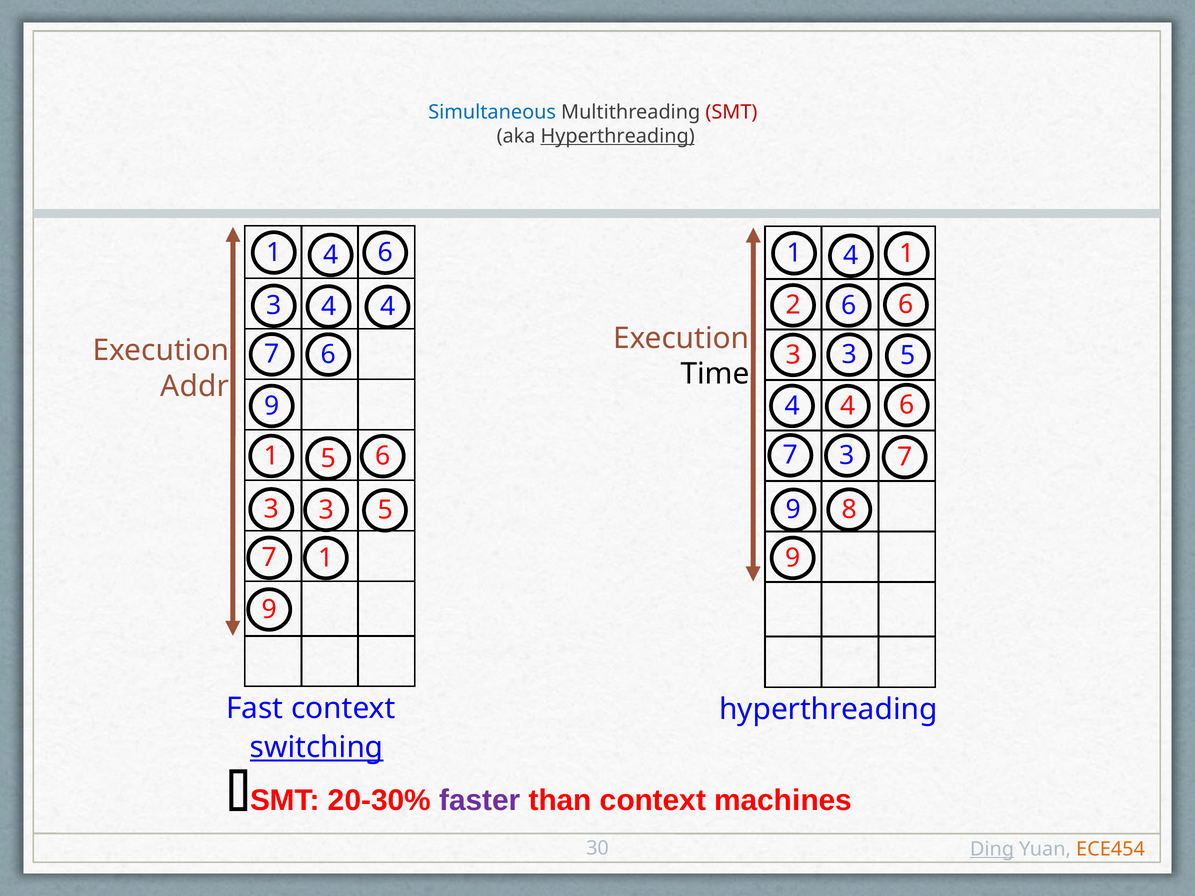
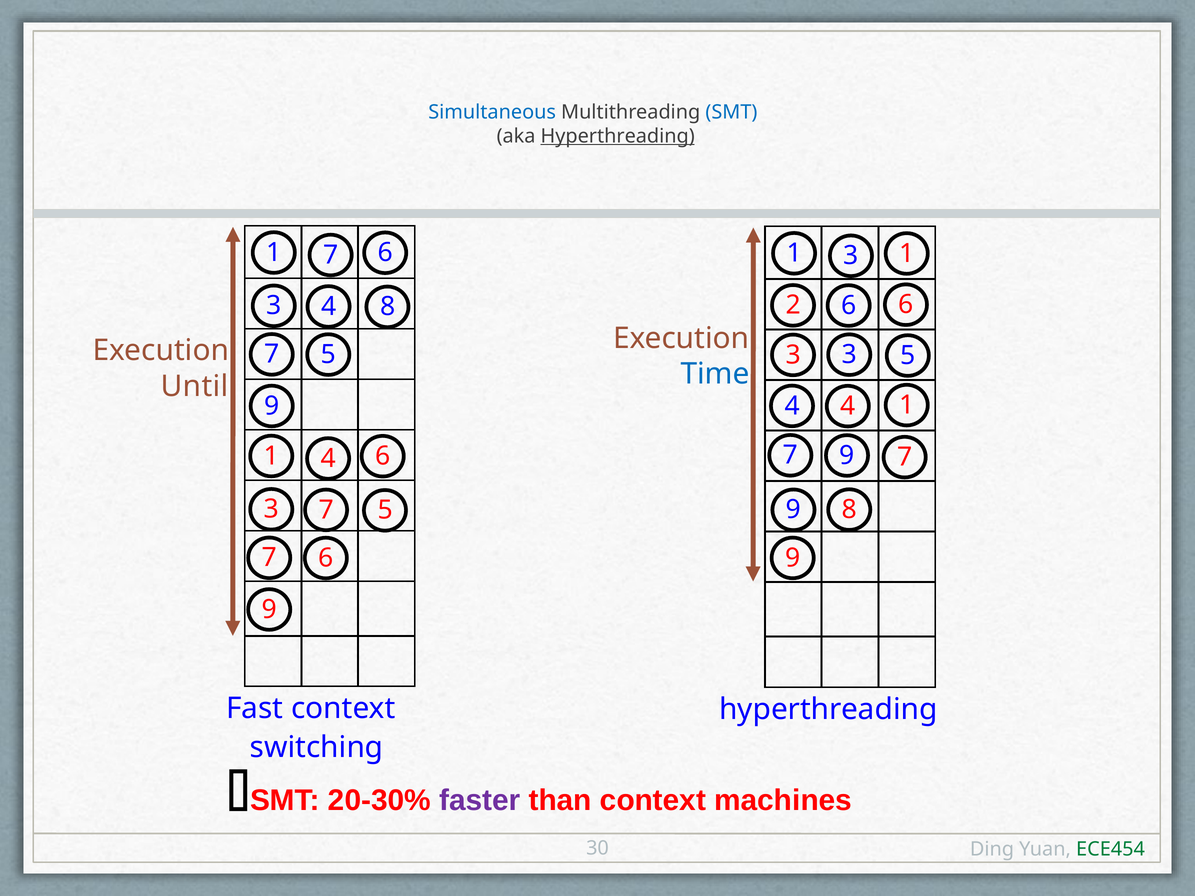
SMT colour: red -> blue (731, 112)
4: 4 -> 7 (331, 255)
4: 4 -> 3 (851, 256)
4 4: 4 -> 8 (388, 307)
6: 6 -> 5 (328, 355)
Time colour: black -> blue (715, 374)
Addr: Addr -> Until (195, 387)
6: 6 -> 1 (907, 405)
7 3: 3 -> 9 (847, 455)
1 5: 5 -> 4 (328, 458)
3 3: 3 -> 7 (326, 510)
7 1: 1 -> 6 (326, 558)
switching underline: present -> none (317, 748)
Ding underline: present -> none (992, 849)
ECE454 colour: orange -> green (1111, 849)
